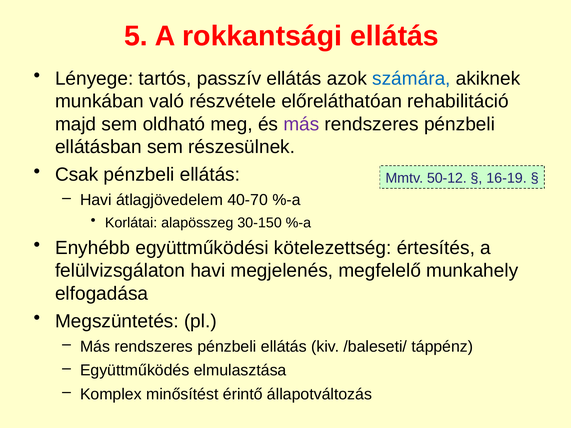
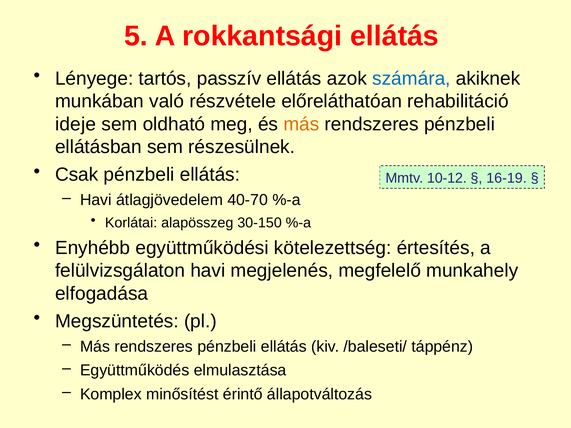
majd: majd -> ideje (76, 124)
más colour: purple -> orange (301, 124)
50-12: 50-12 -> 10-12 (447, 178)
